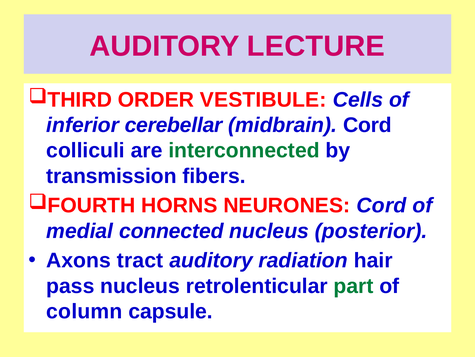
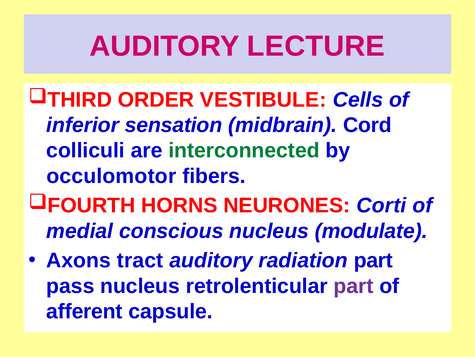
cerebellar: cerebellar -> sensation (174, 125)
transmission: transmission -> occulomotor (111, 176)
NEURONES Cord: Cord -> Corti (381, 205)
connected: connected -> conscious (171, 231)
posterior: posterior -> modulate (371, 231)
radiation hair: hair -> part (373, 260)
part colour: green -> purple (354, 285)
column: column -> afferent (84, 311)
